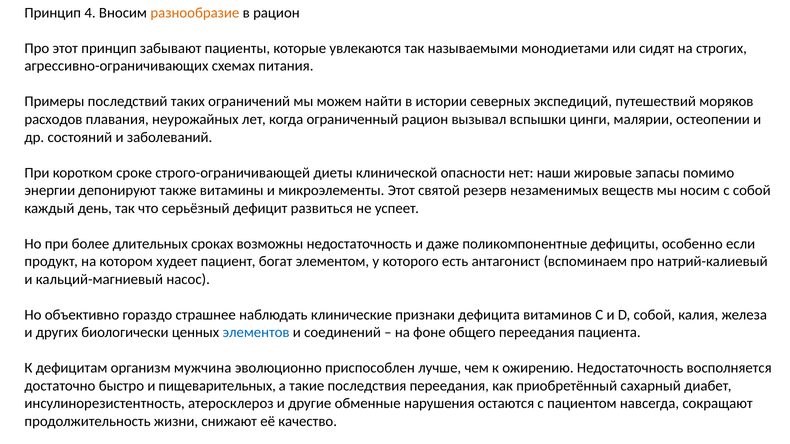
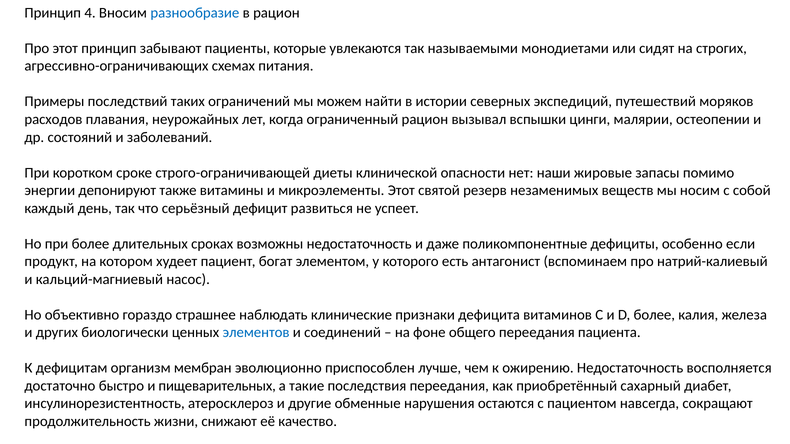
разнообразие colour: orange -> blue (195, 13)
D собой: собой -> более (654, 315)
мужчина: мужчина -> мембран (203, 368)
